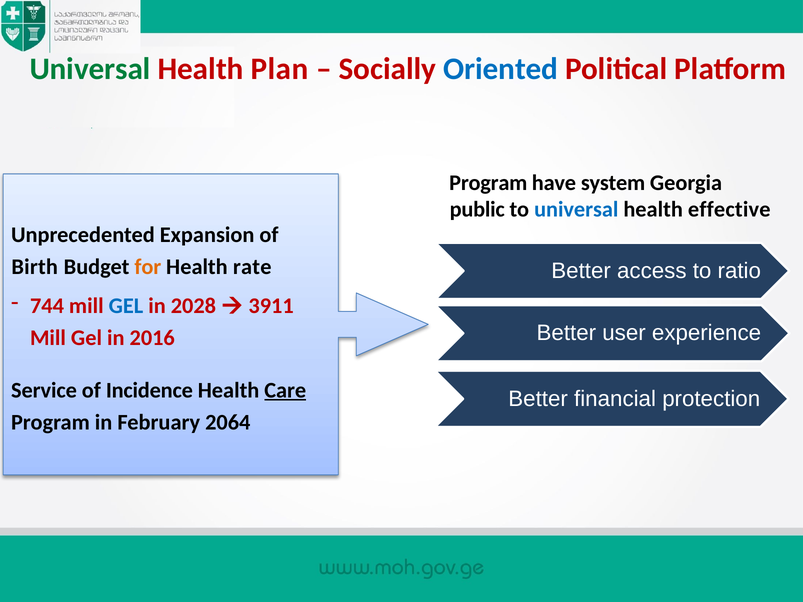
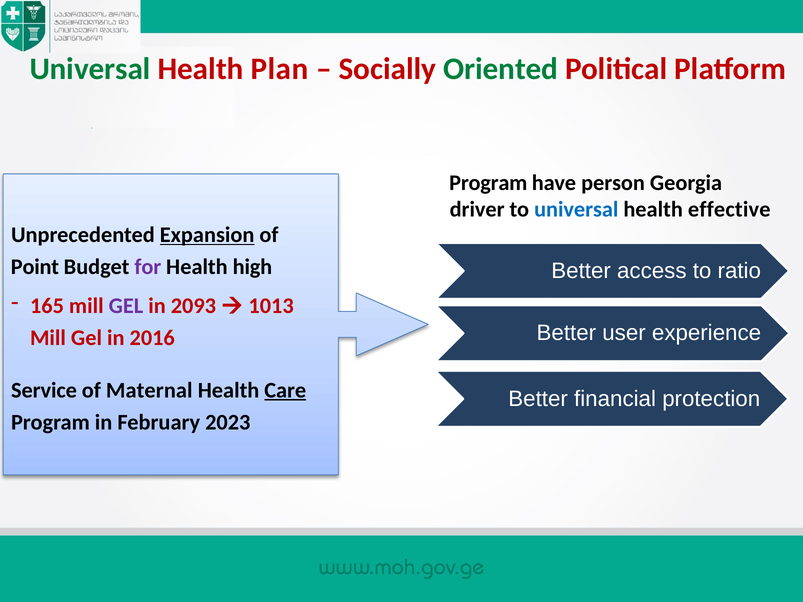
Oriented colour: blue -> green (501, 69)
system: system -> person (613, 183)
public: public -> driver (477, 210)
Expansion underline: none -> present (207, 235)
Birth: Birth -> Point (35, 267)
for colour: orange -> purple (148, 267)
rate: rate -> high (252, 267)
744: 744 -> 165 (47, 306)
GEL colour: blue -> purple (126, 306)
2028: 2028 -> 2093 (193, 306)
3911: 3911 -> 1013 (271, 306)
Incidence: Incidence -> Maternal (149, 390)
2064: 2064 -> 2023 (228, 422)
